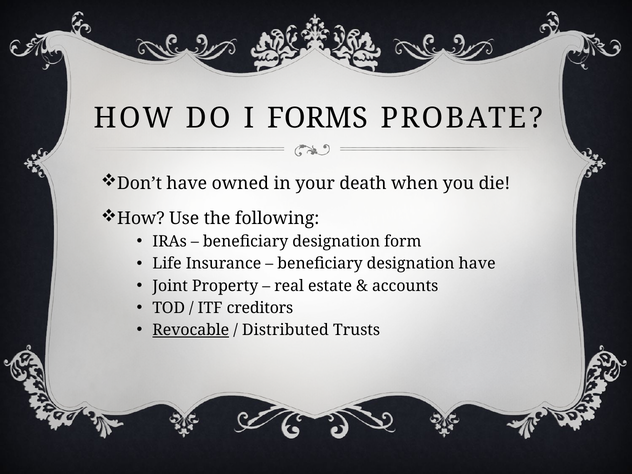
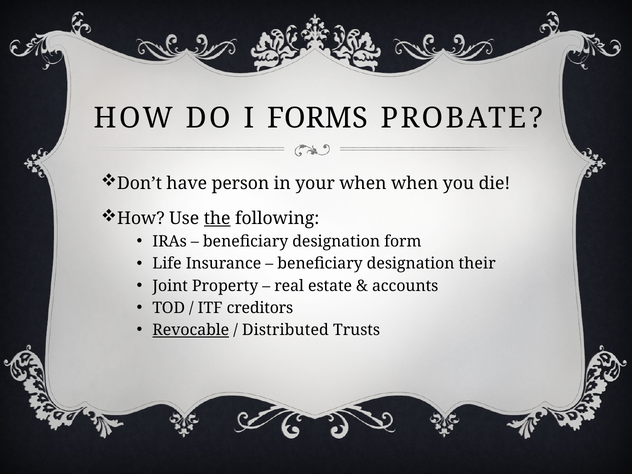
owned: owned -> person (240, 183)
your death: death -> when (363, 183)
the underline: none -> present (217, 219)
designation have: have -> their (477, 264)
